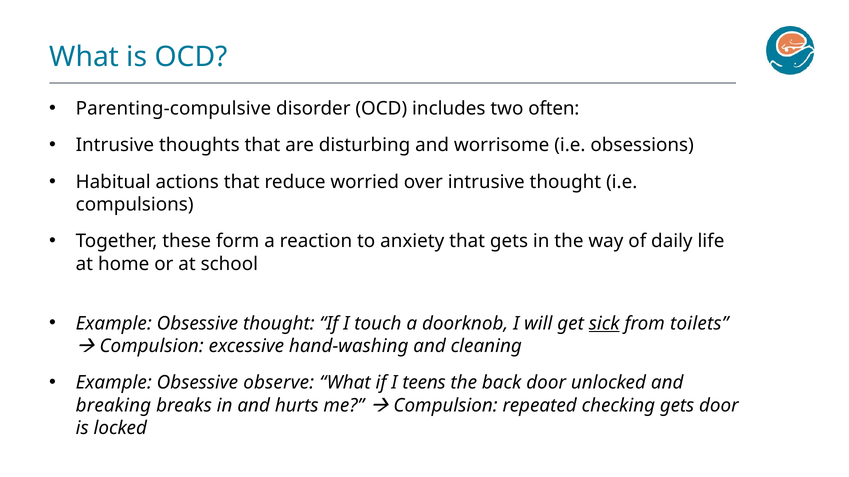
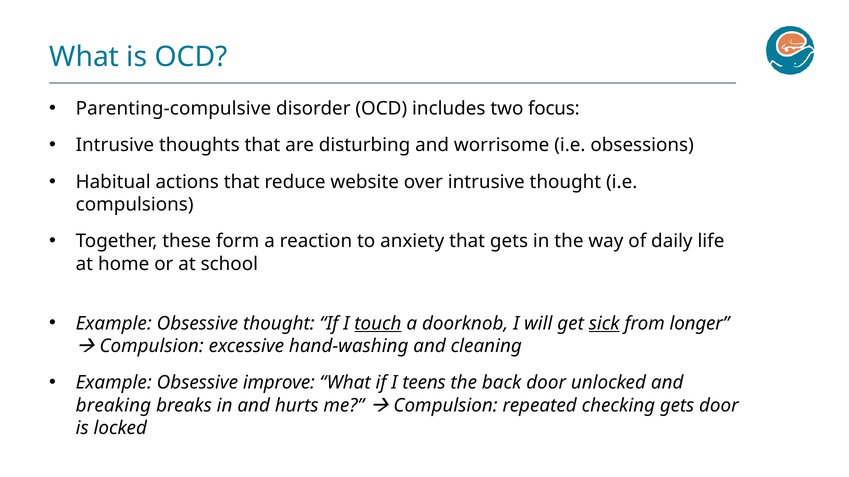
often: often -> focus (554, 109)
worried: worried -> website (365, 182)
touch underline: none -> present (378, 324)
toilets: toilets -> longer (699, 324)
observe: observe -> improve (279, 383)
